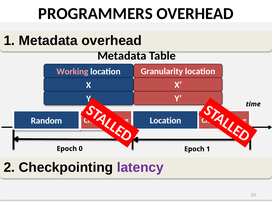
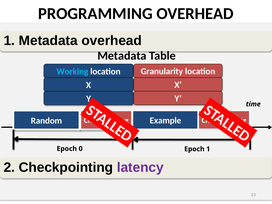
PROGRAMMERS: PROGRAMMERS -> PROGRAMMING (95, 14)
Working colour: pink -> light blue (72, 72)
Location: Location -> Example (165, 121)
